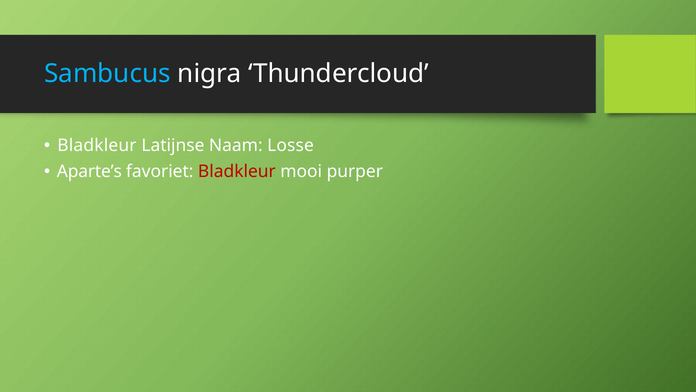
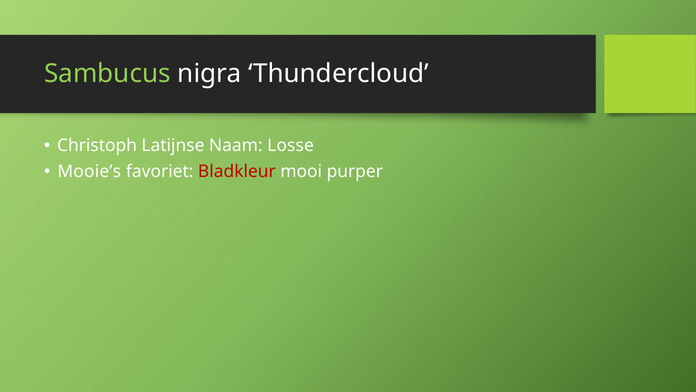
Sambucus colour: light blue -> light green (107, 74)
Bladkleur: Bladkleur -> Christoph (97, 145)
Aparte’s: Aparte’s -> Mooie’s (89, 171)
